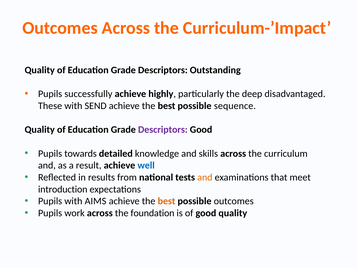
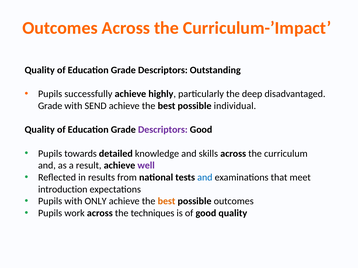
These: These -> Grade (50, 106)
sequence: sequence -> individual (235, 106)
well colour: blue -> purple (146, 166)
and colour: orange -> blue (205, 178)
AIMS: AIMS -> ONLY (96, 202)
foundation: foundation -> techniques (153, 213)
